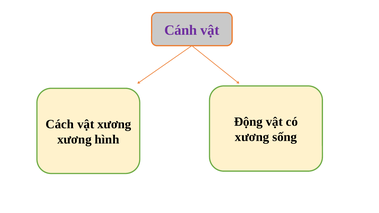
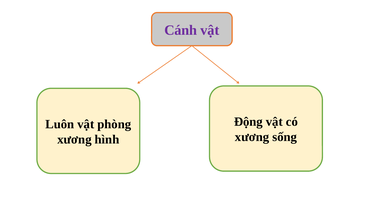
Cách: Cách -> Luôn (60, 124)
vật xương: xương -> phòng (114, 124)
